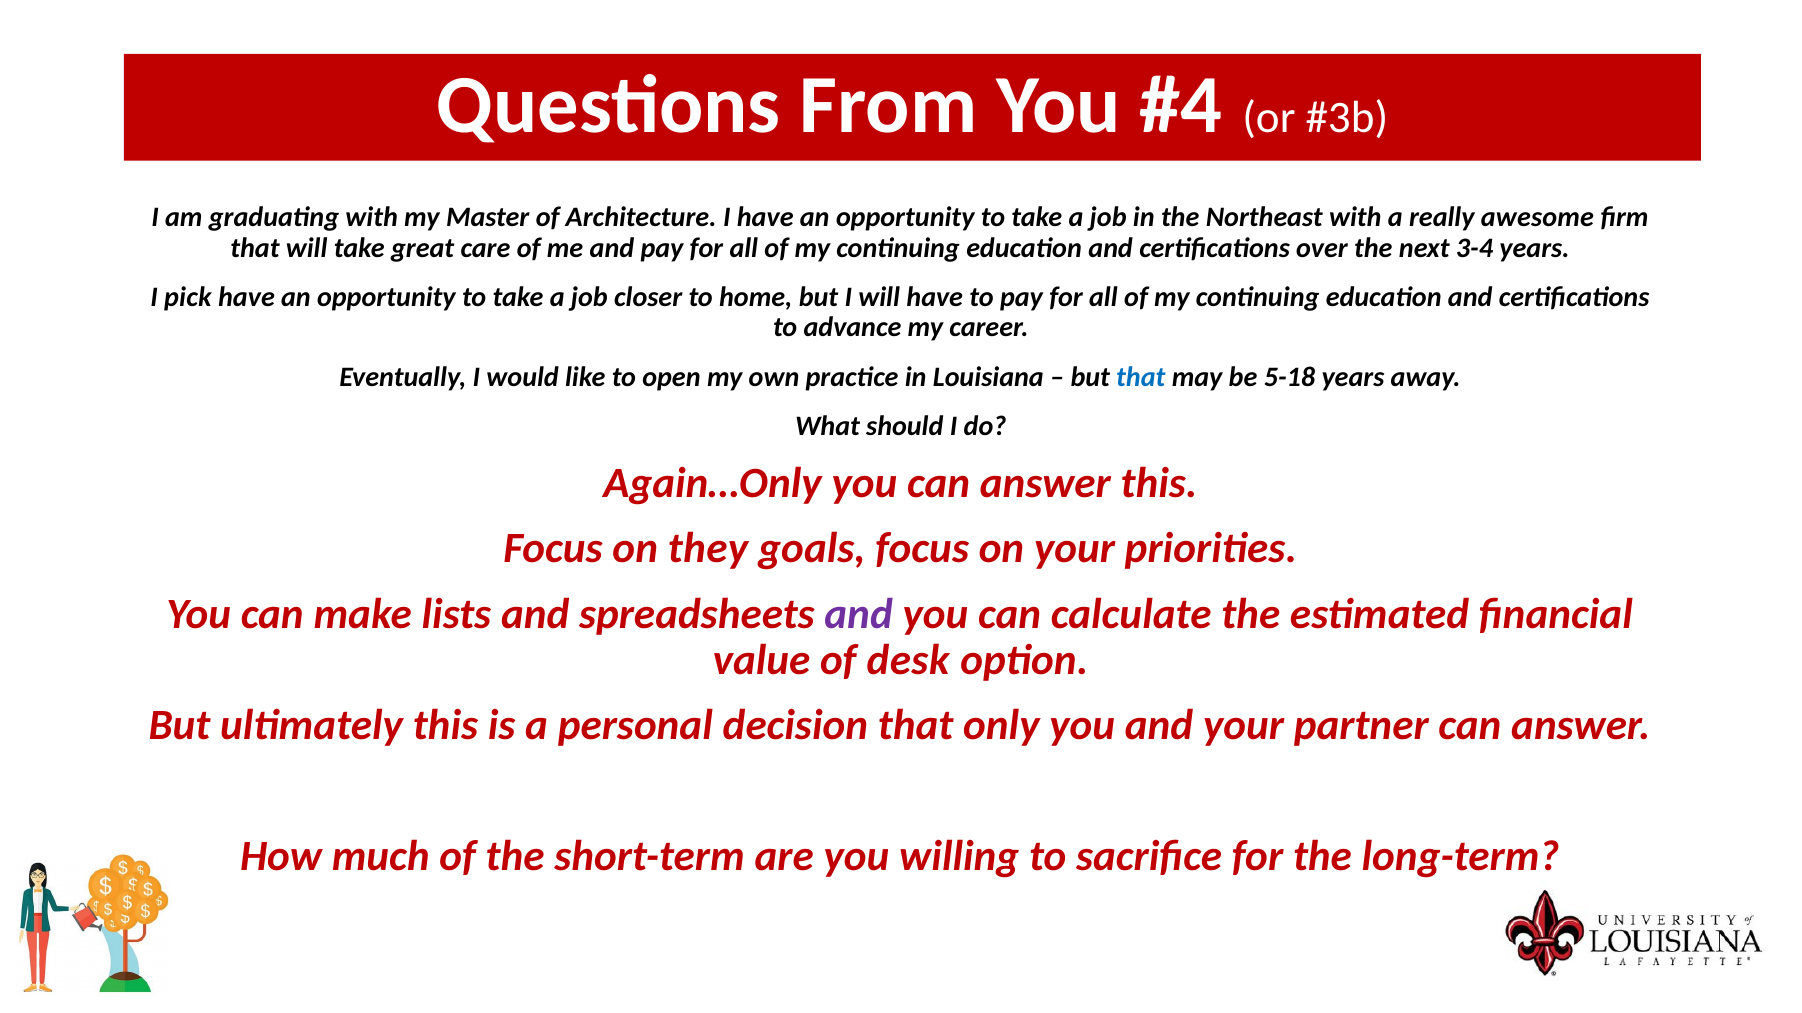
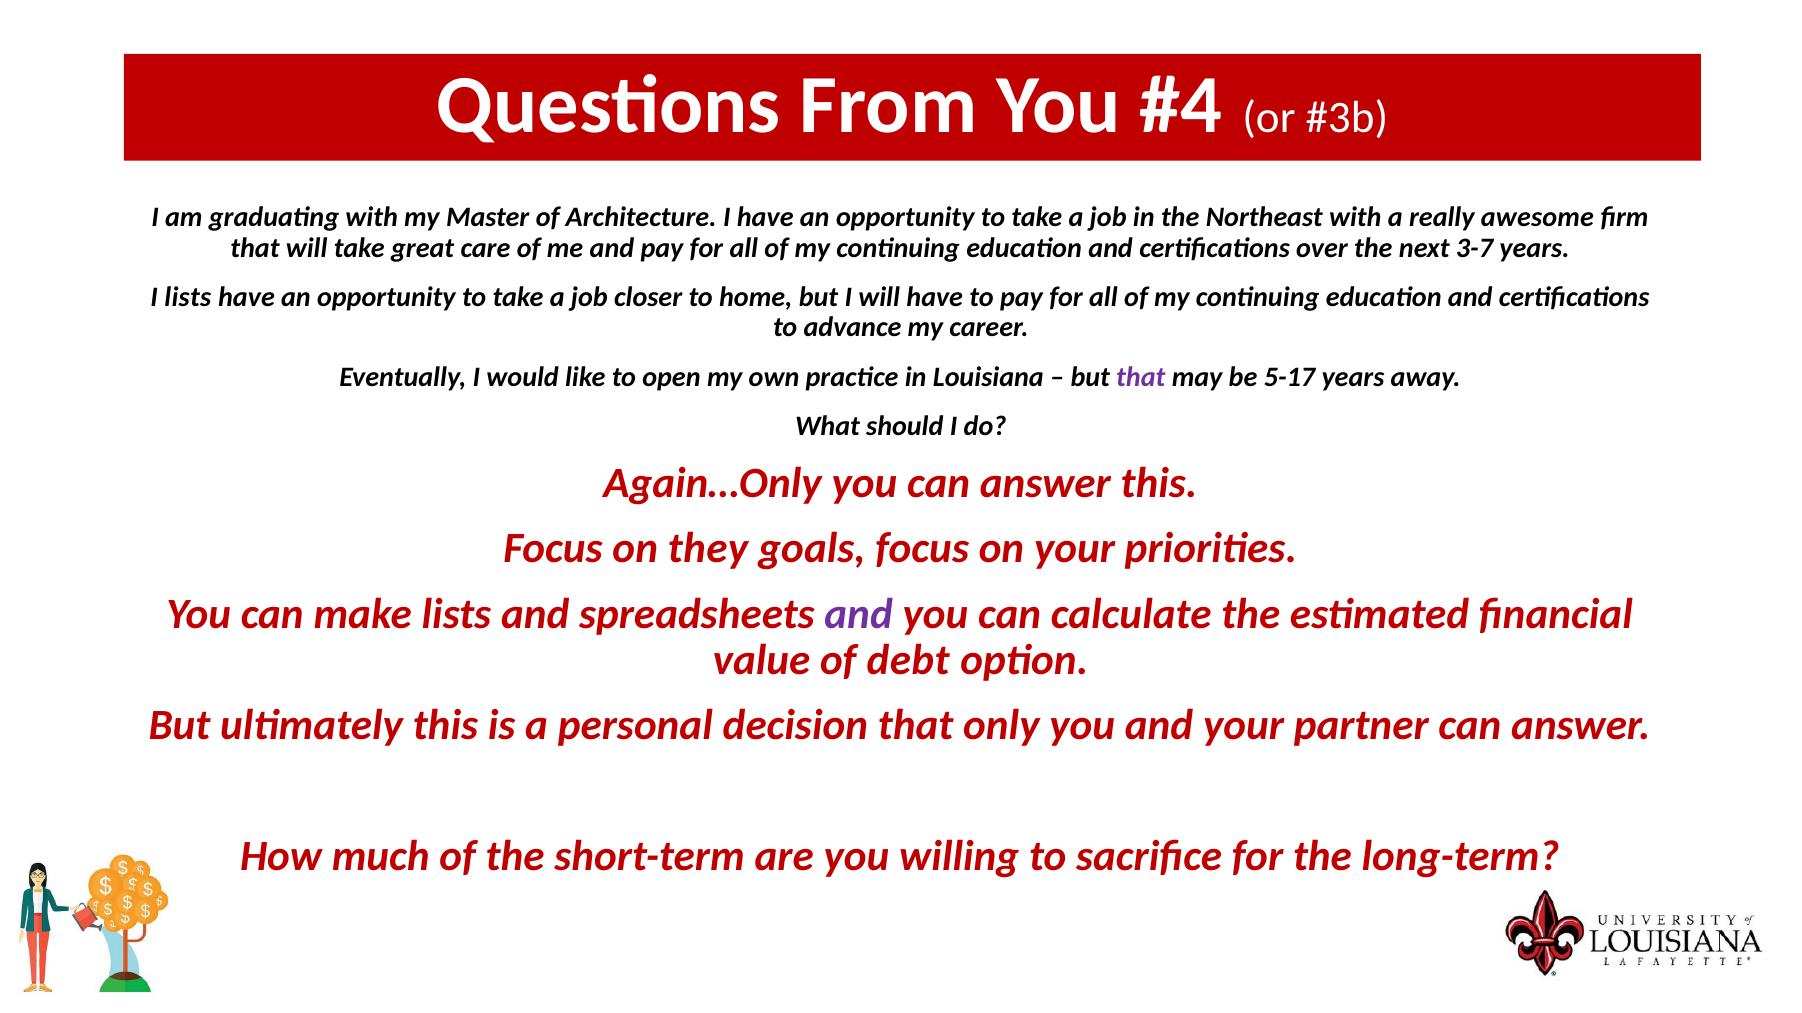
3-4: 3-4 -> 3-7 (1474, 248)
I pick: pick -> lists (188, 297)
that colour: blue -> purple (1141, 377)
5-18: 5-18 -> 5-17 (1289, 377)
desk: desk -> debt (908, 661)
